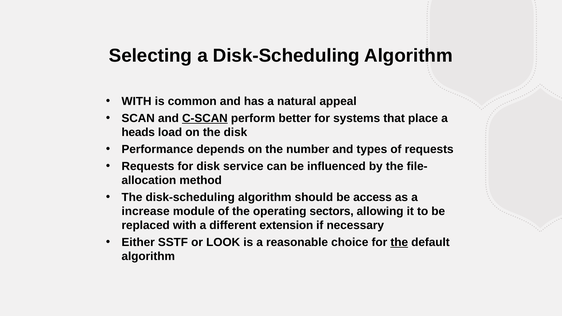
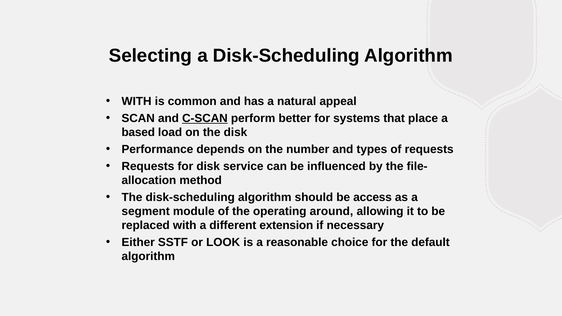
heads: heads -> based (138, 132)
increase: increase -> segment (146, 211)
sectors: sectors -> around (331, 211)
the underline: present -> none (399, 242)
